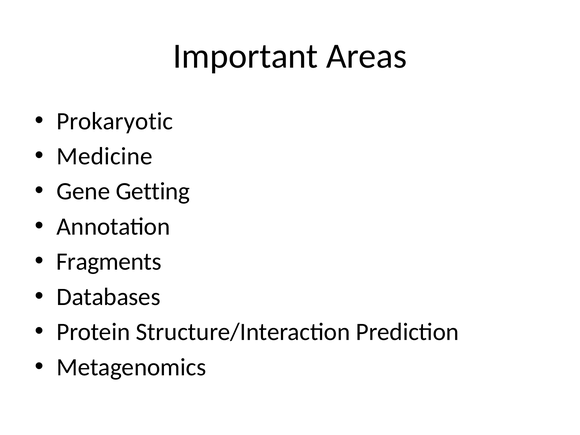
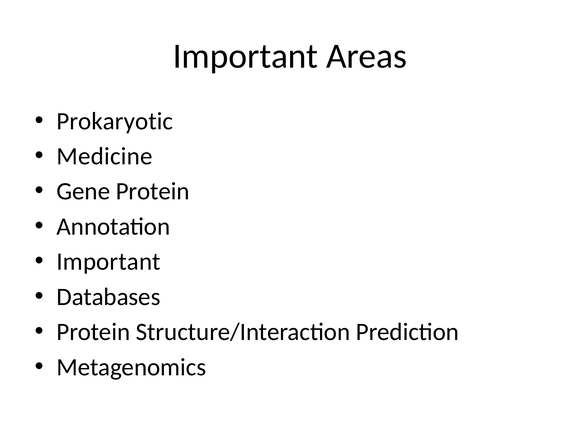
Gene Getting: Getting -> Protein (153, 191)
Fragments: Fragments -> Important (109, 262)
